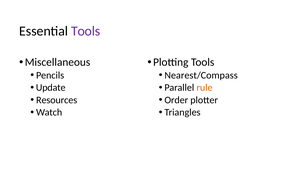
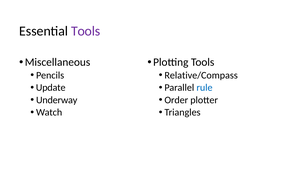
Nearest/Compass: Nearest/Compass -> Relative/Compass (201, 75)
rule colour: orange -> blue (205, 88)
Resources: Resources -> Underway (57, 100)
